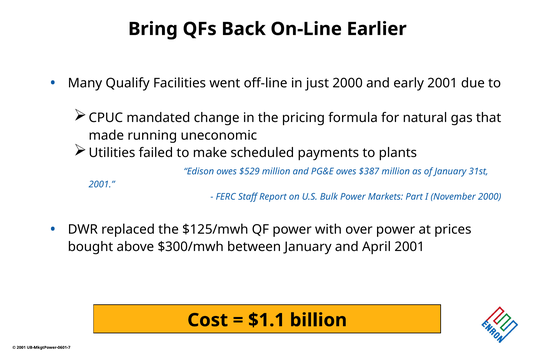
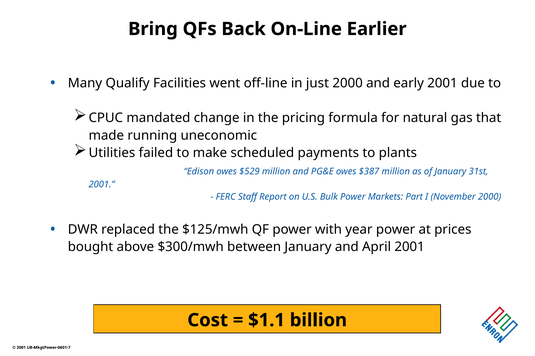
over: over -> year (359, 230)
